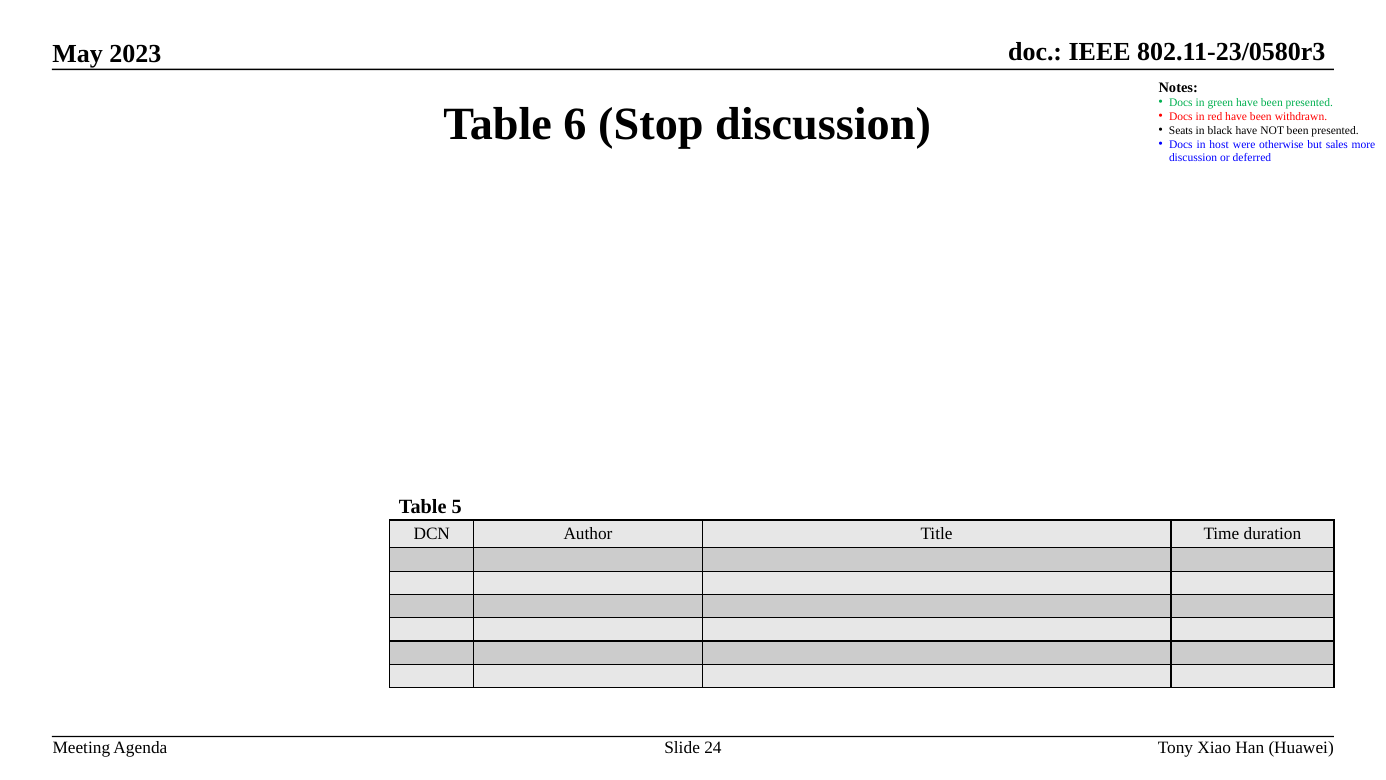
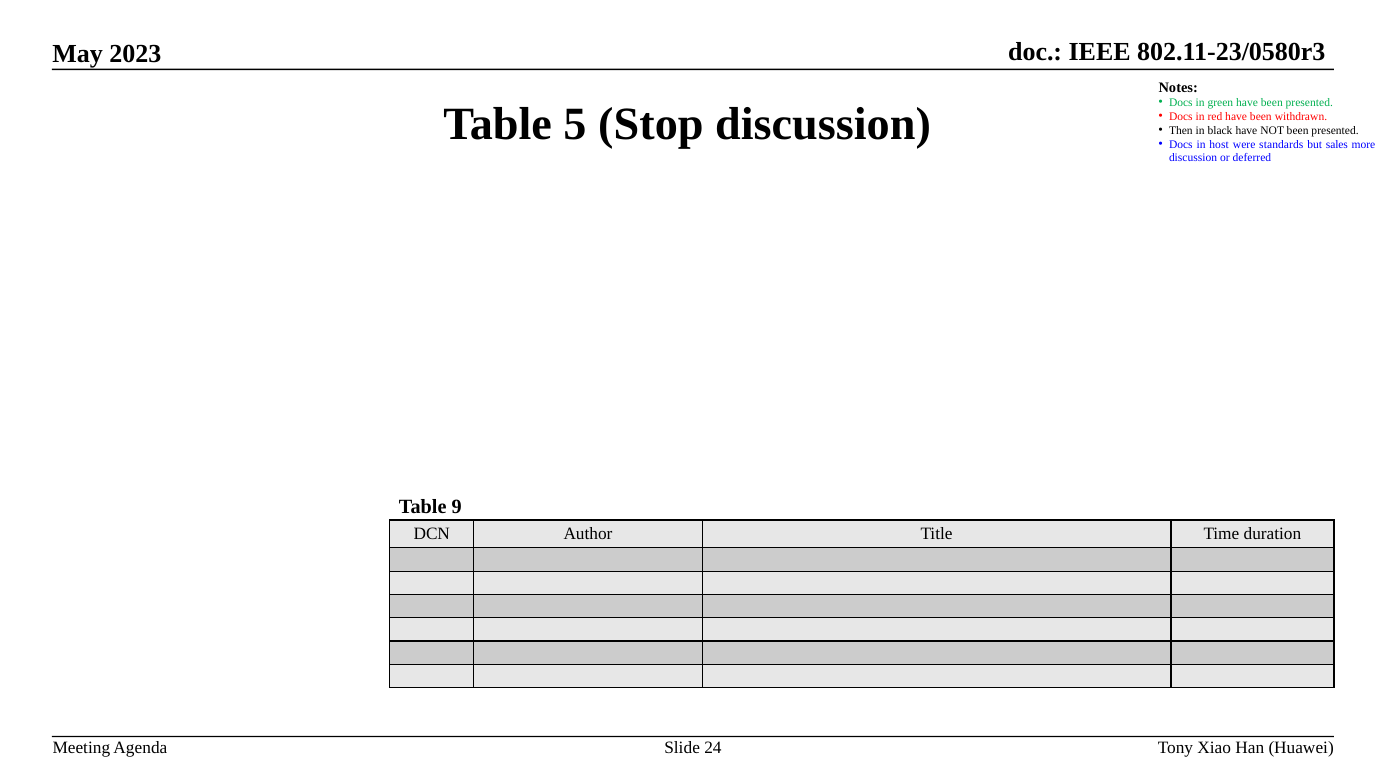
6: 6 -> 5 (575, 125)
Seats: Seats -> Then (1181, 130)
otherwise: otherwise -> standards (1281, 144)
5: 5 -> 9 (457, 506)
